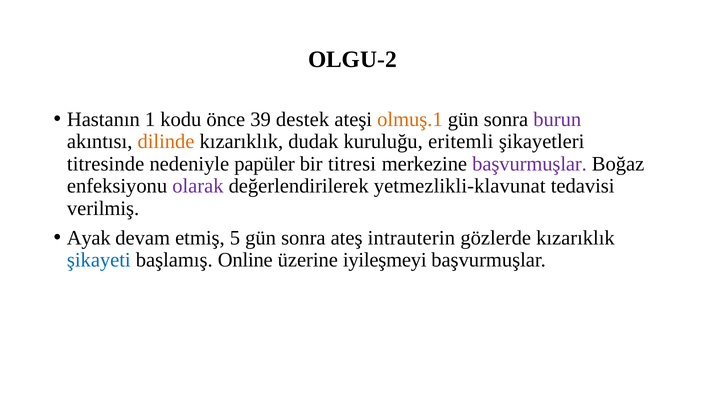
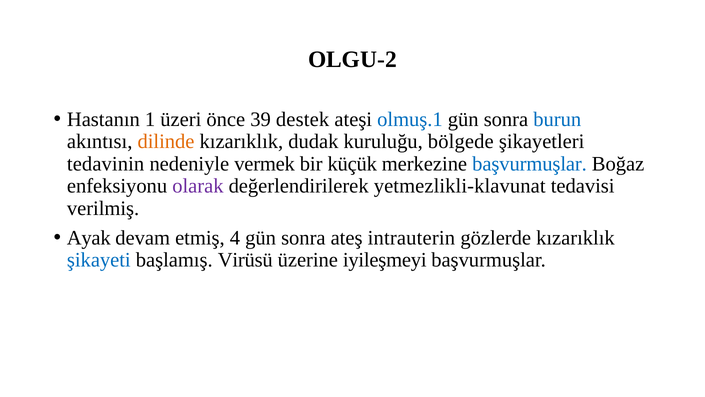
kodu: kodu -> üzeri (181, 119)
olmuş.1 colour: orange -> blue (410, 119)
burun colour: purple -> blue (557, 119)
eritemli: eritemli -> bölgede (461, 141)
titresinde: titresinde -> tedavinin (106, 164)
papüler: papüler -> vermek (265, 164)
titresi: titresi -> küçük (352, 164)
başvurmuşlar colour: purple -> blue (530, 164)
5: 5 -> 4 (235, 238)
Online: Online -> Virüsü (245, 260)
